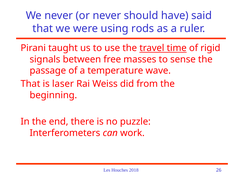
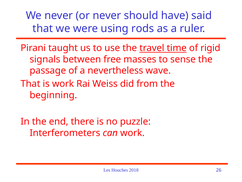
temperature: temperature -> nevertheless (115, 70)
is laser: laser -> work (63, 84)
